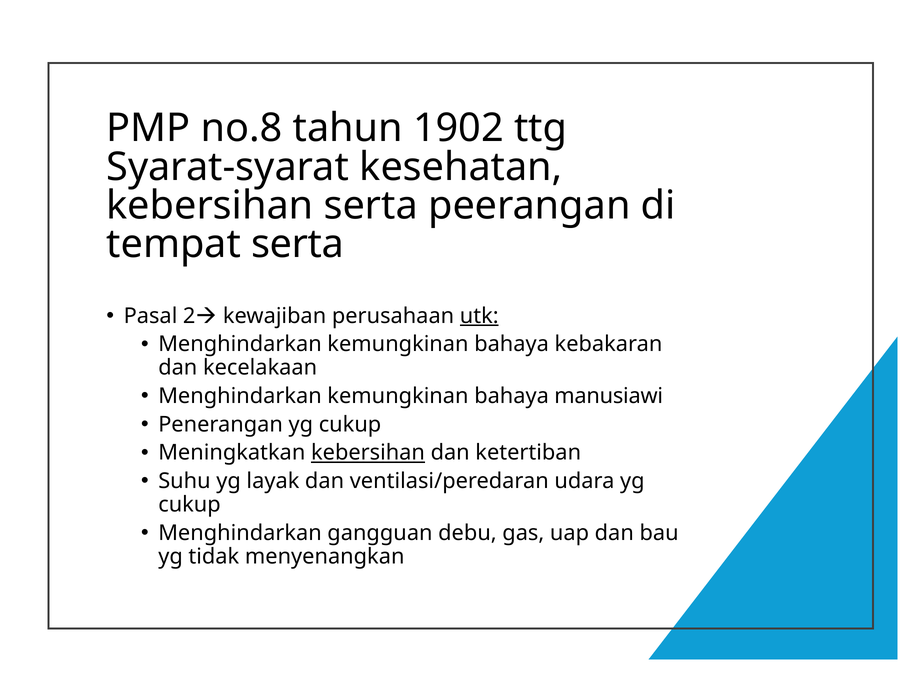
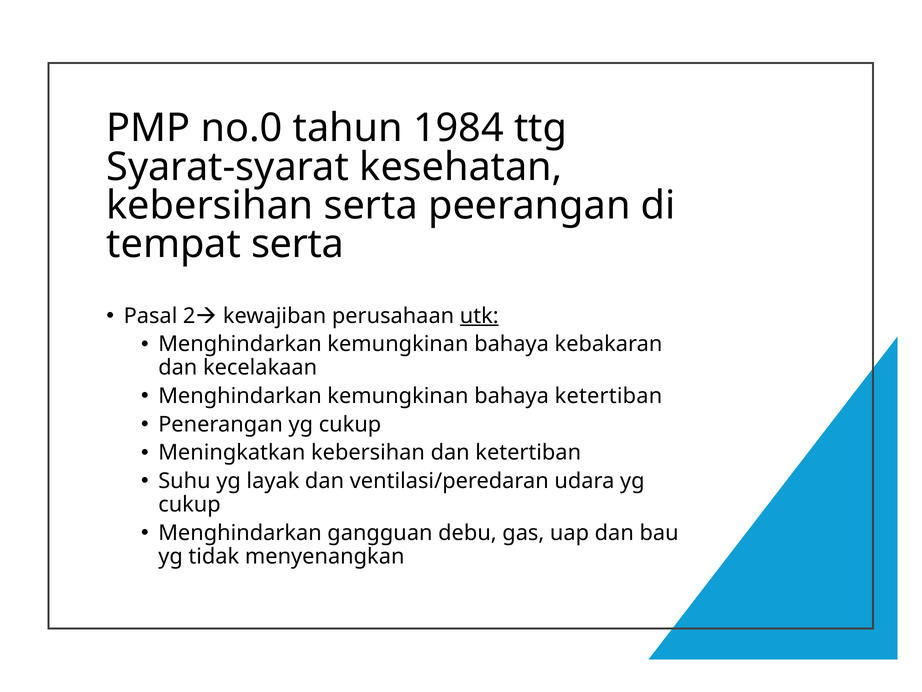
no.8: no.8 -> no.0 (242, 128)
1902: 1902 -> 1984 (458, 128)
bahaya manusiawi: manusiawi -> ketertiban (608, 396)
kebersihan underline: present -> none (368, 452)
